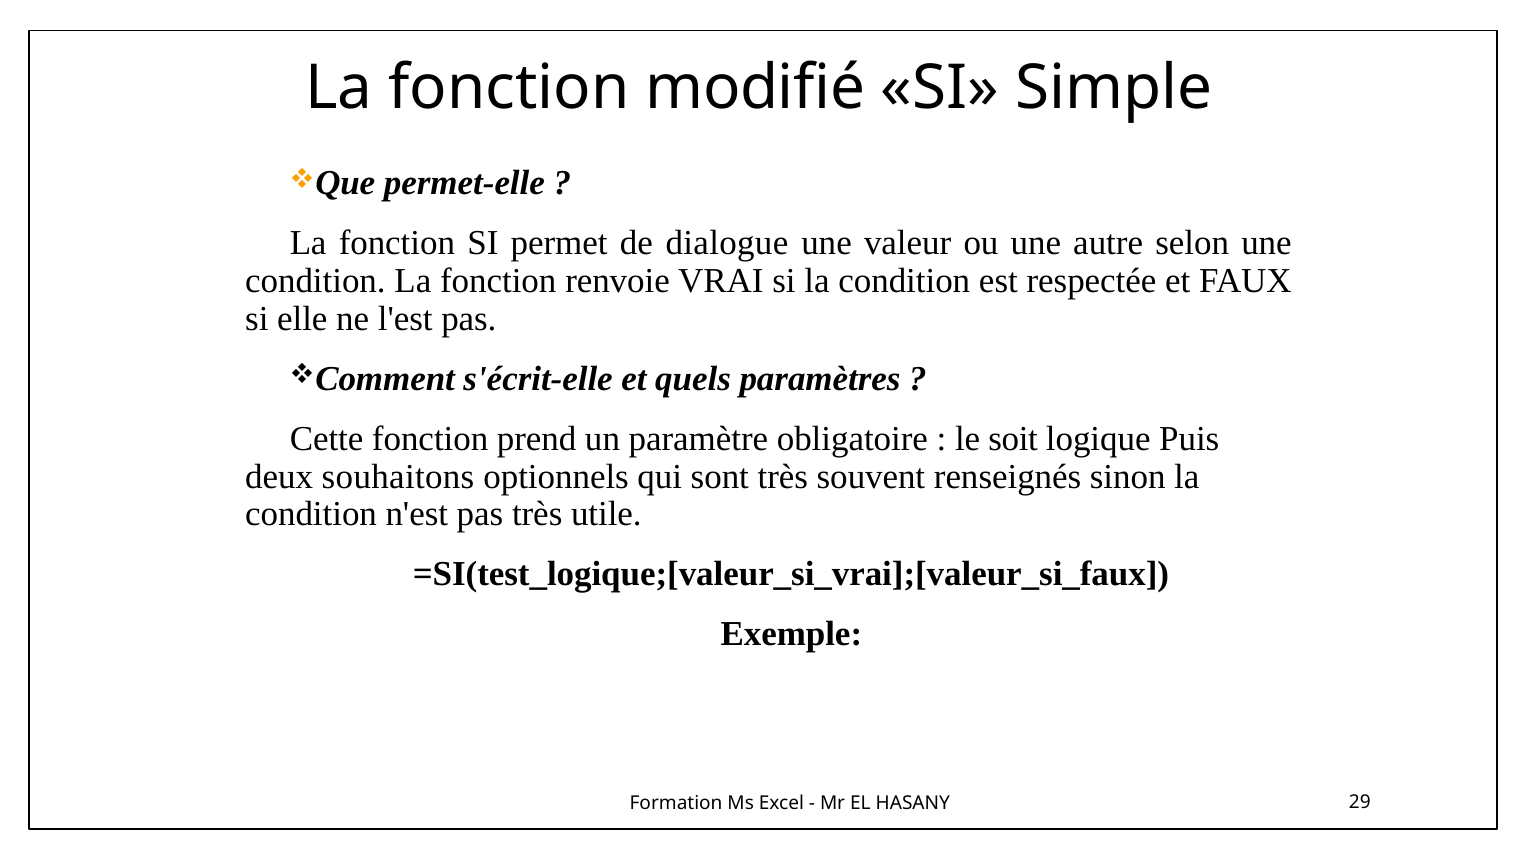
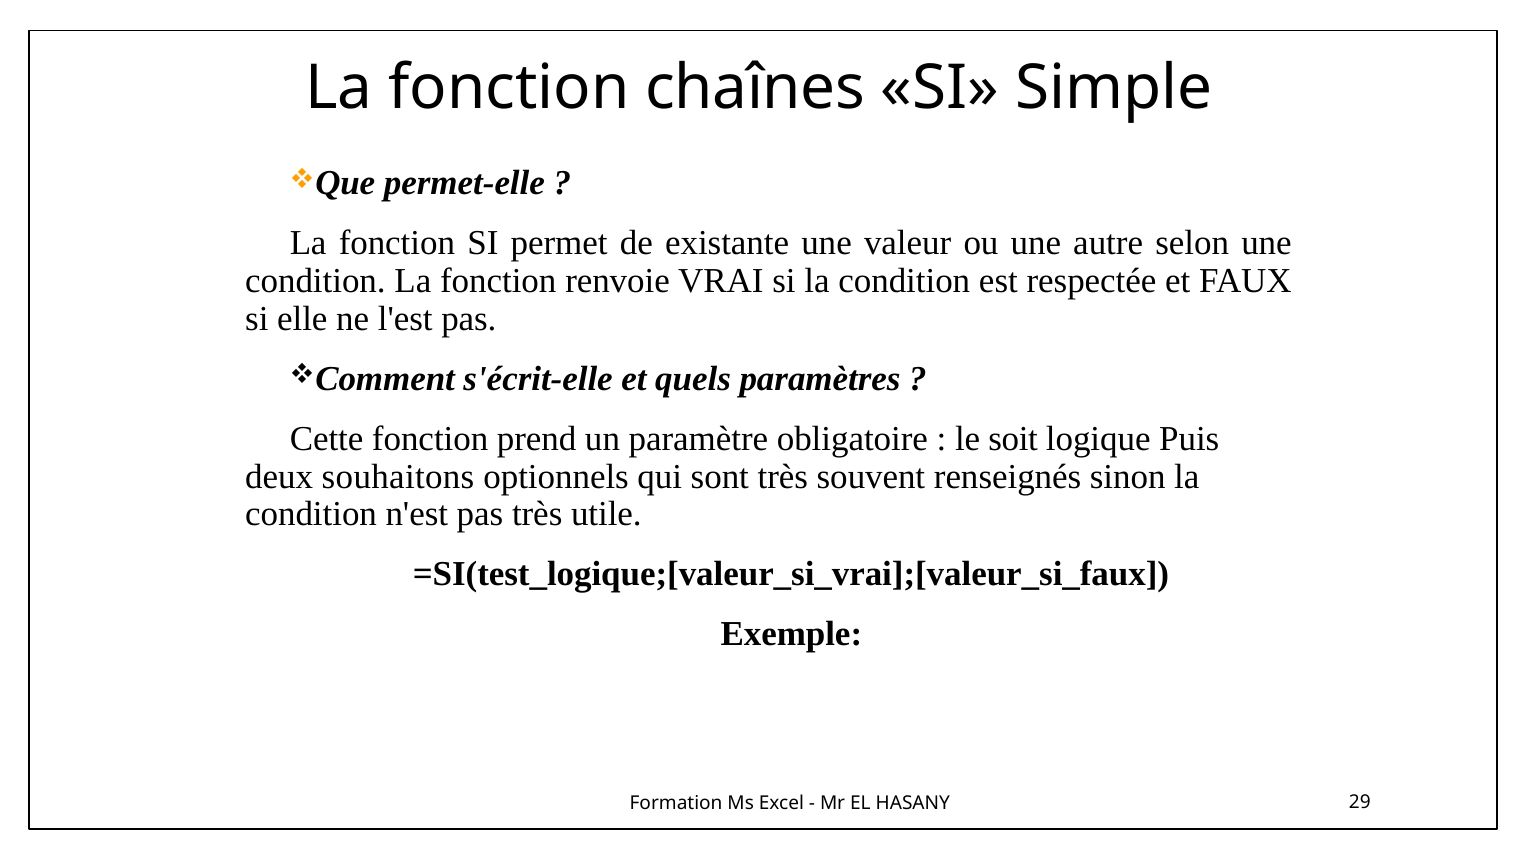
modifié: modifié -> chaînes (755, 88)
dialogue: dialogue -> existante (727, 243)
